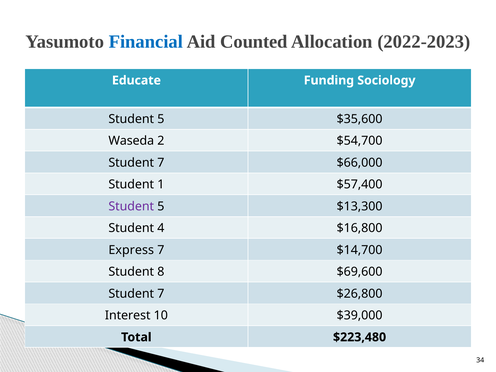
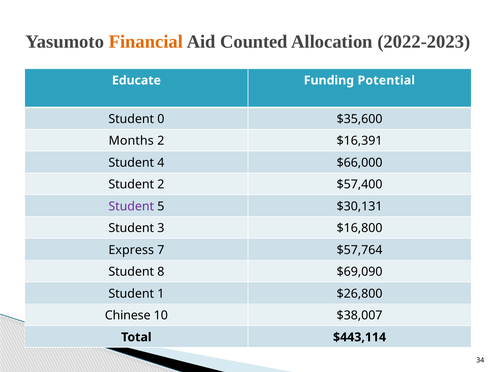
Financial colour: blue -> orange (146, 42)
Sociology: Sociology -> Potential (386, 80)
5: 5 -> 0 (161, 119)
Waseda: Waseda -> Months (131, 141)
$54,700: $54,700 -> $16,391 (360, 141)
7: 7 -> 4 (161, 163)
Student 1: 1 -> 2 (161, 185)
$13,300: $13,300 -> $30,131 (360, 206)
4: 4 -> 3 (161, 228)
$14,700: $14,700 -> $57,764 (360, 250)
$69,600: $69,600 -> $69,090 (360, 272)
7: 7 -> 1 (161, 294)
Interest: Interest -> Chinese (128, 315)
$39,000: $39,000 -> $38,007 (360, 315)
$223,480: $223,480 -> $443,114 (360, 337)
